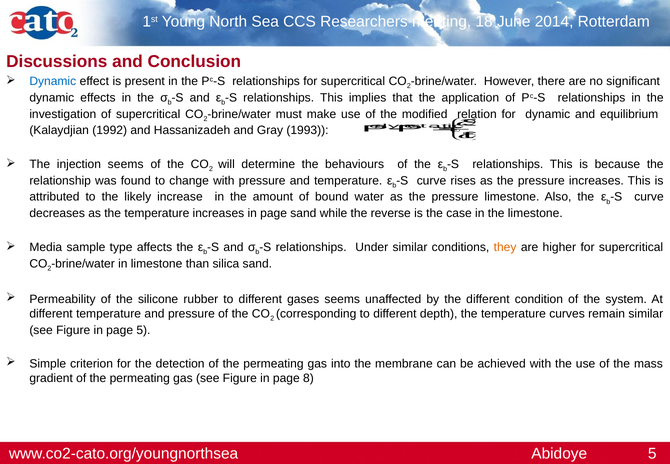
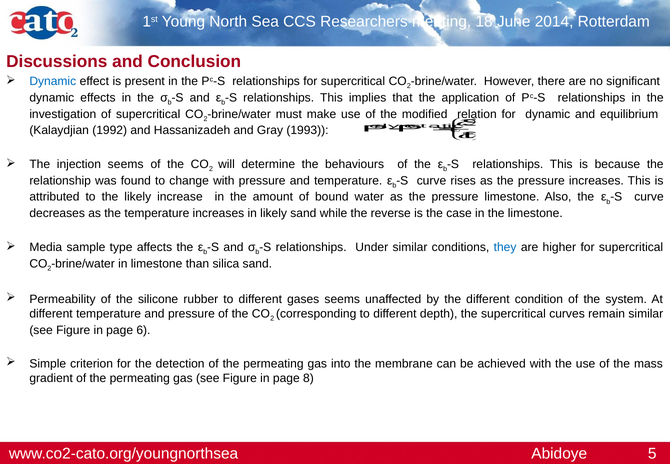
increases in page: page -> likely (274, 213)
they colour: orange -> blue (505, 247)
depth the temperature: temperature -> supercritical (513, 314)
page 5: 5 -> 6 (143, 330)
